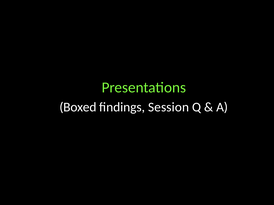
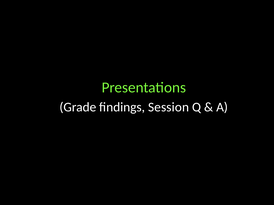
Boxed: Boxed -> Grade (78, 107)
